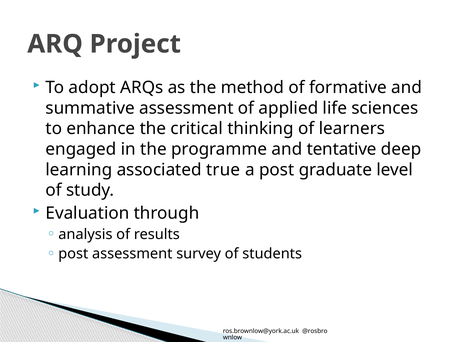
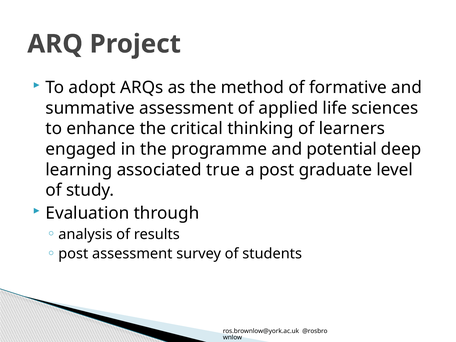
tentative: tentative -> potential (342, 149)
